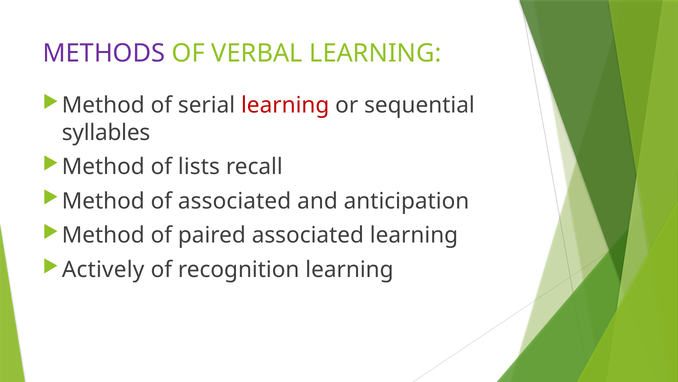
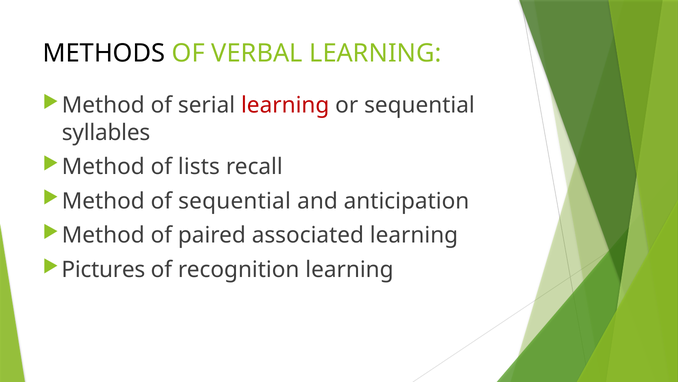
METHODS colour: purple -> black (104, 53)
of associated: associated -> sequential (235, 201)
Actively: Actively -> Pictures (103, 269)
